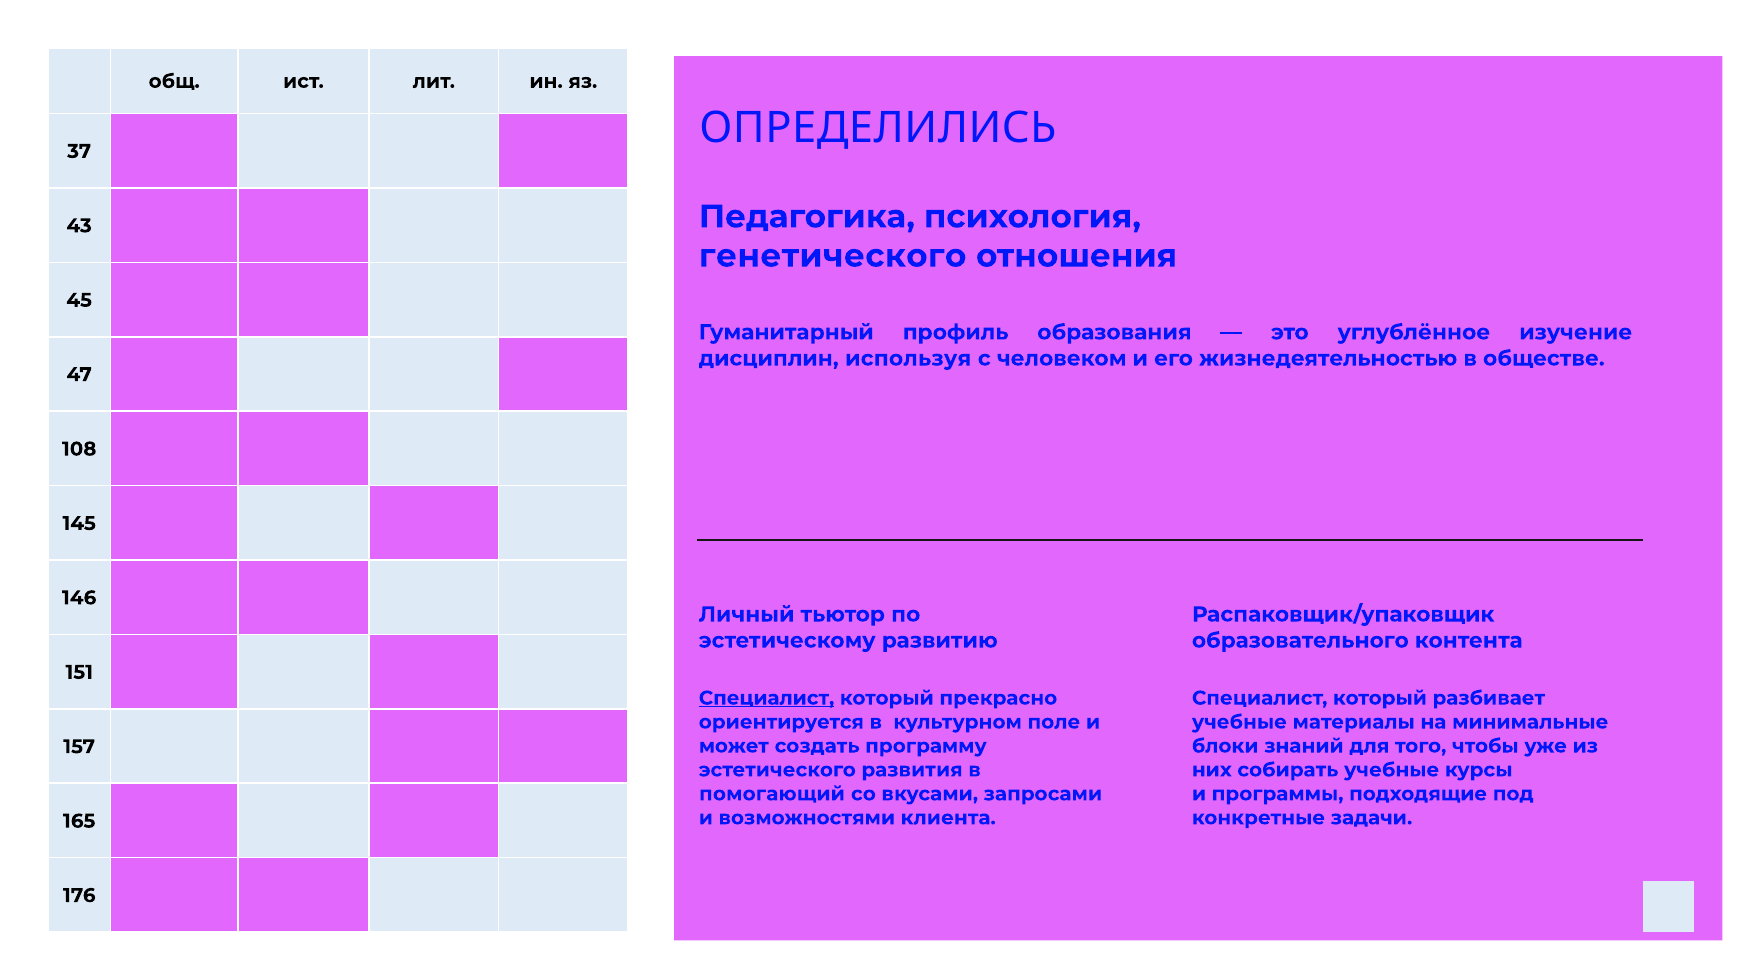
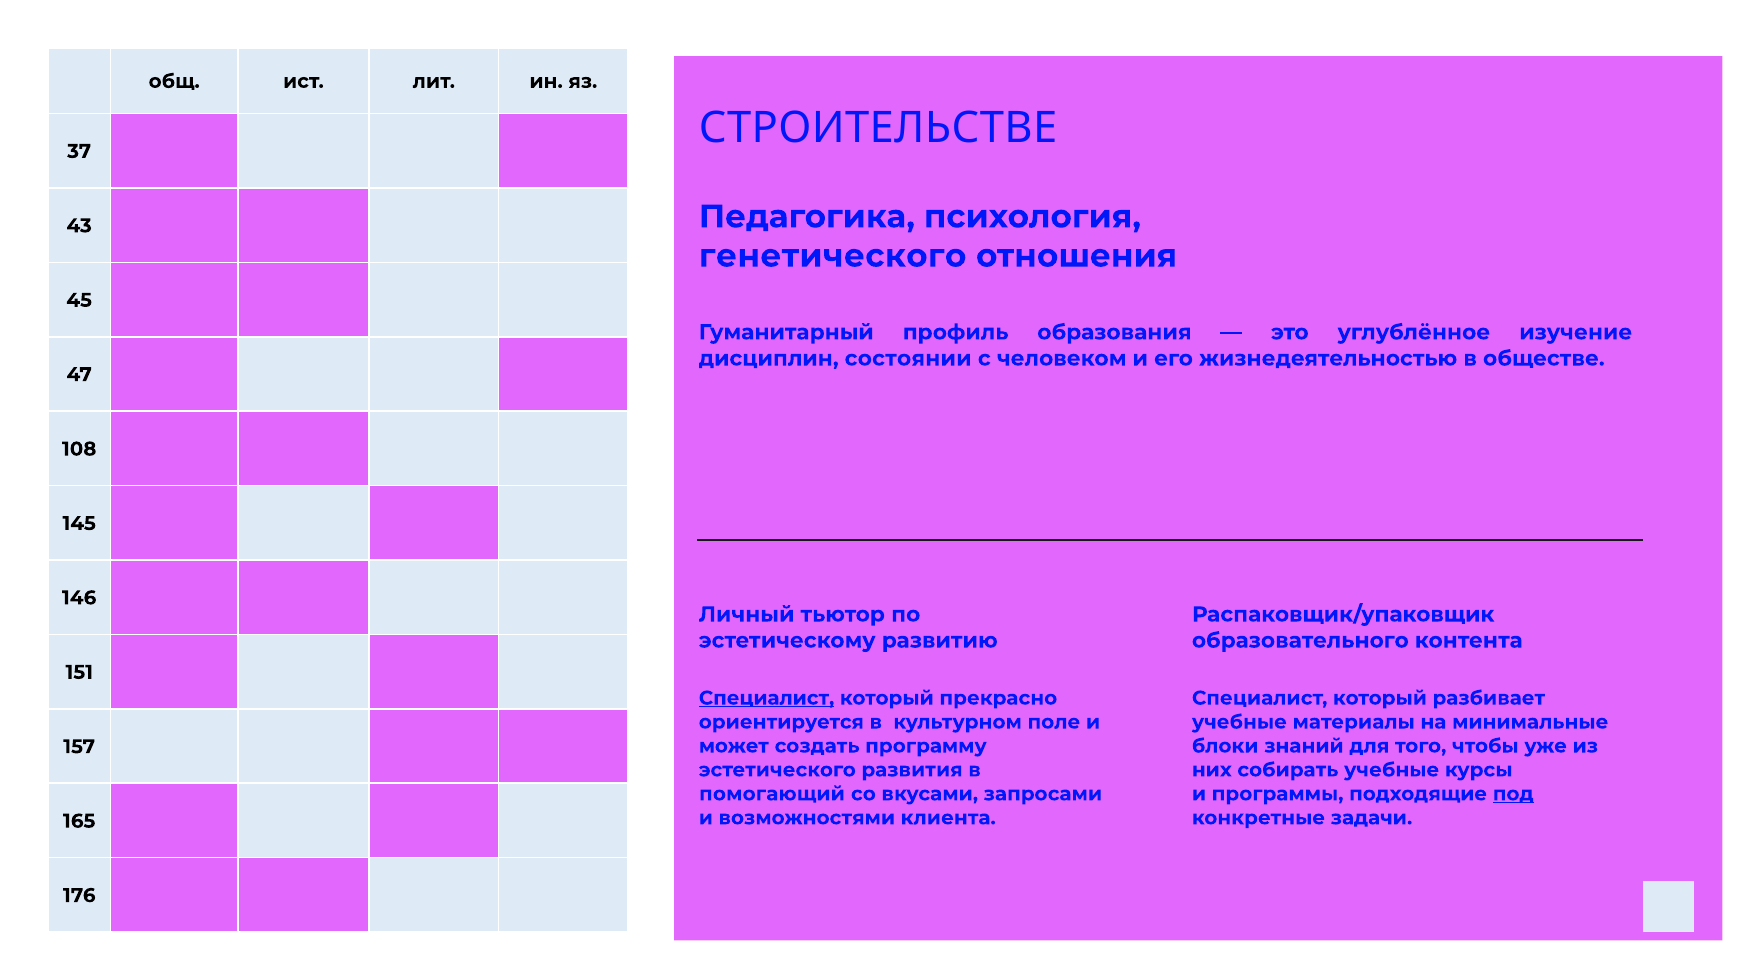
ОПРЕДЕЛИЛИСЬ: ОПРЕДЕЛИЛИСЬ -> СТРОИТЕЛЬСТВЕ (878, 128)
используя: используя -> состоянии (908, 358)
под underline: none -> present (1513, 794)
